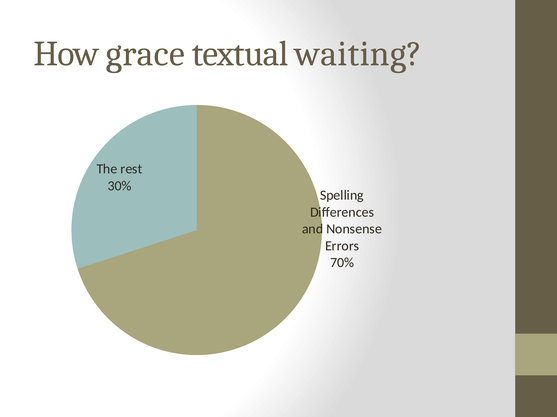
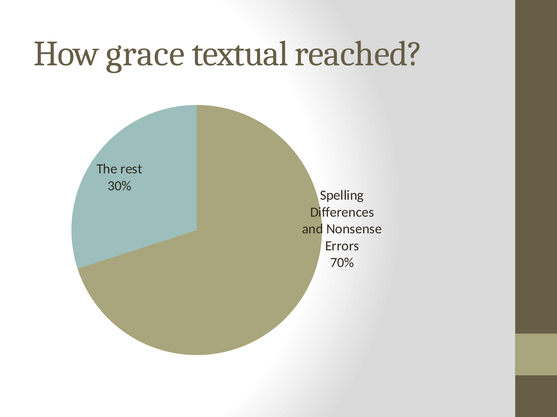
waiting: waiting -> reached (359, 54)
